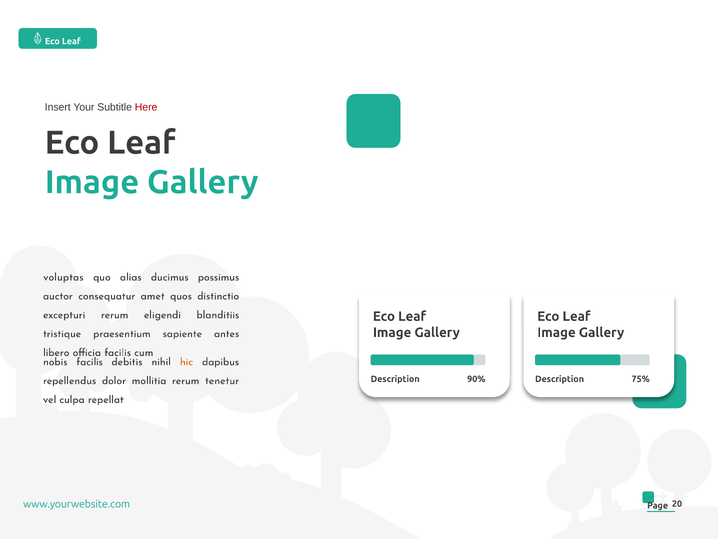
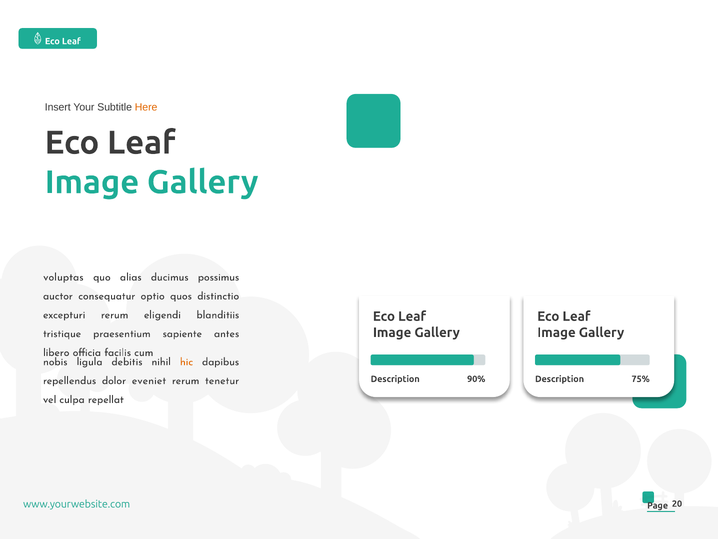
Here colour: red -> orange (146, 107)
amet: amet -> optio (153, 296)
nobis facilis: facilis -> ligula (90, 361)
mollitia: mollitia -> eveniet (149, 380)
